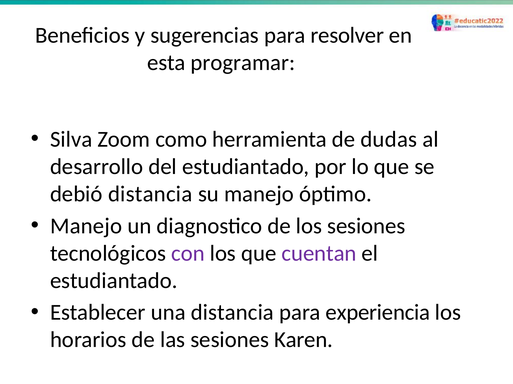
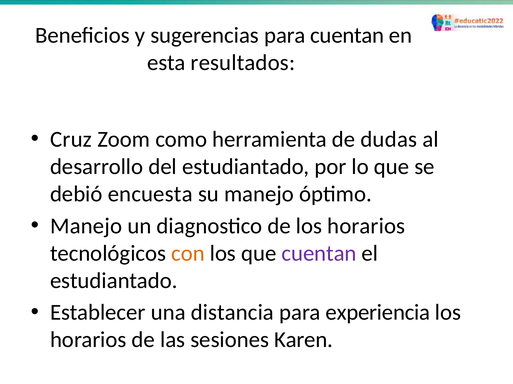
para resolver: resolver -> cuentan (347, 35)
programar: programar -> resultados (243, 63)
Silva: Silva -> Cruz (71, 140)
debió distancia: distancia -> encuesta (150, 194)
de los sesiones: sesiones -> horarios (366, 226)
con colour: purple -> orange (188, 254)
